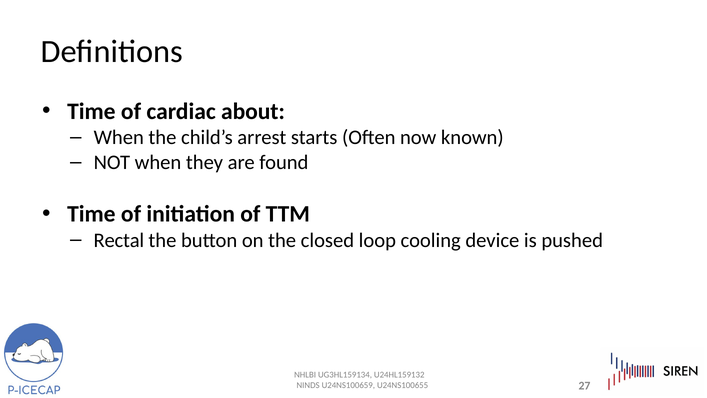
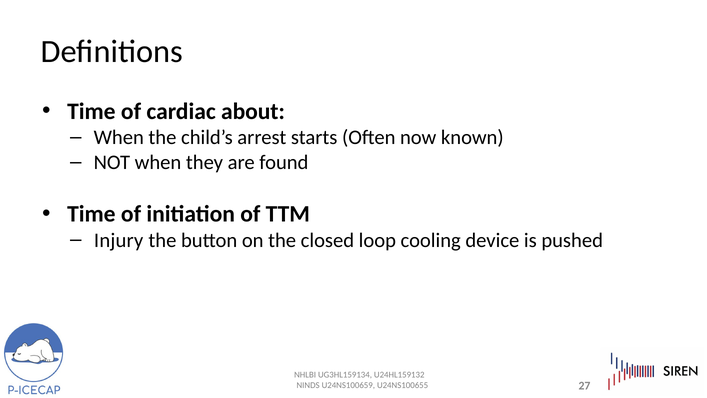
Rectal: Rectal -> Injury (119, 240)
